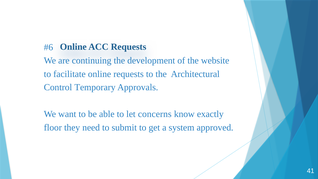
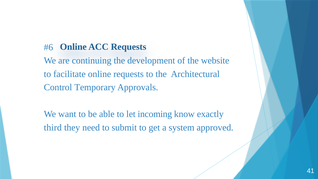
concerns: concerns -> incoming (155, 114)
floor: floor -> third (53, 127)
